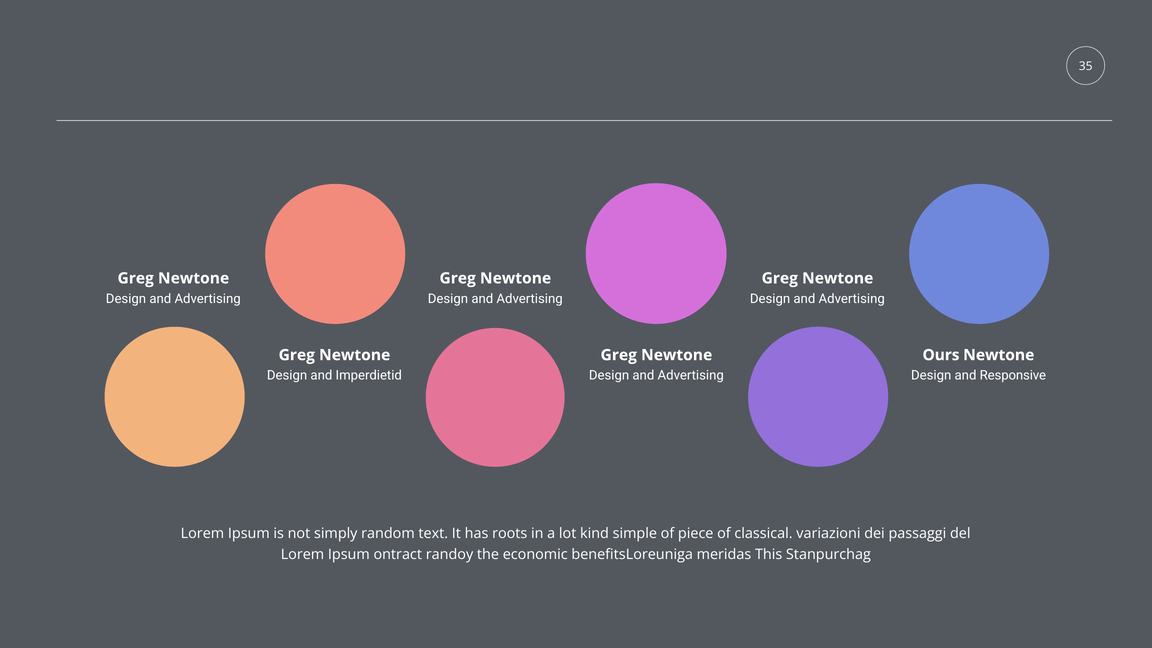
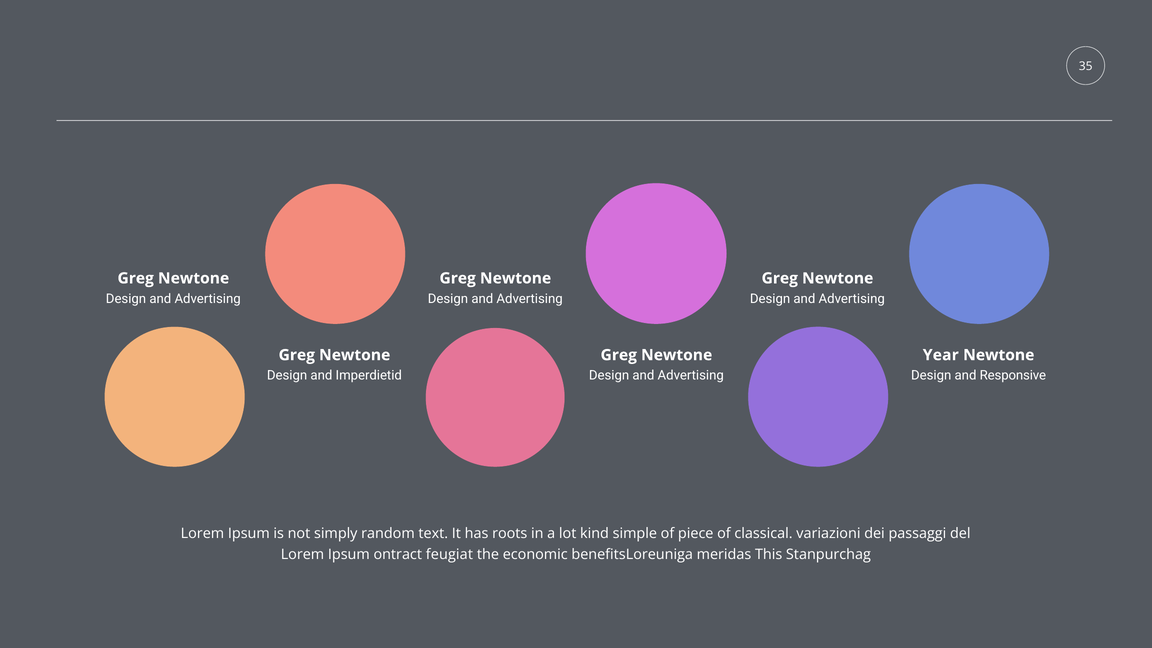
Ours: Ours -> Year (941, 355)
randoy: randoy -> feugiat (449, 554)
